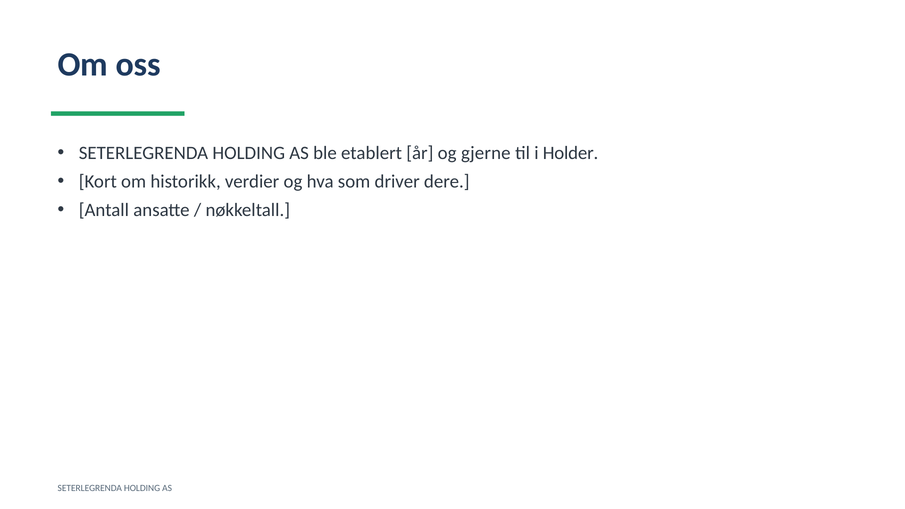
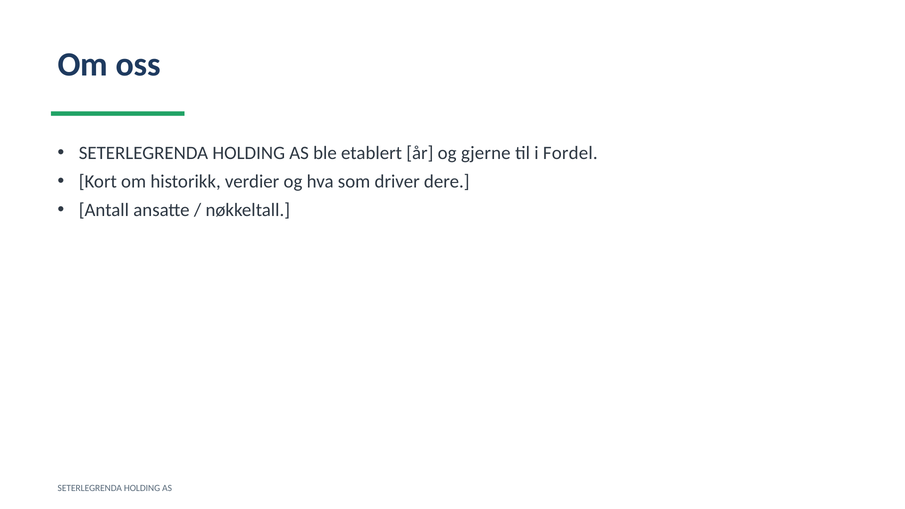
Holder: Holder -> Fordel (570, 153)
